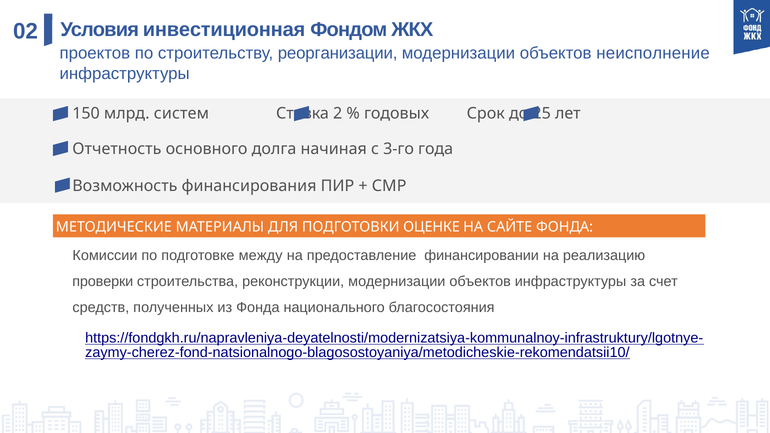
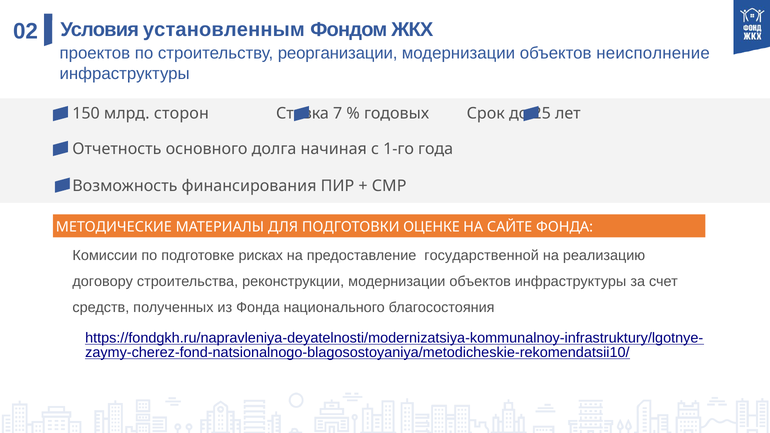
инвестиционная: инвестиционная -> установленным (224, 30)
систем: систем -> сторон (181, 114)
2: 2 -> 7 (338, 114)
3-го: 3-го -> 1-го (399, 149)
между: между -> рисках (261, 256)
финансировании: финансировании -> государственной (482, 256)
проверки: проверки -> договору (103, 282)
